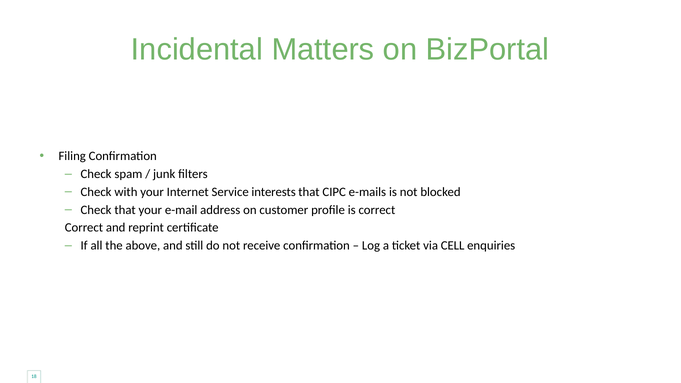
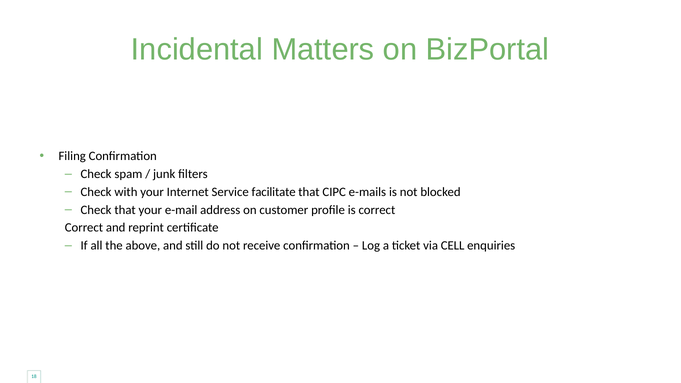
interests: interests -> facilitate (274, 192)
